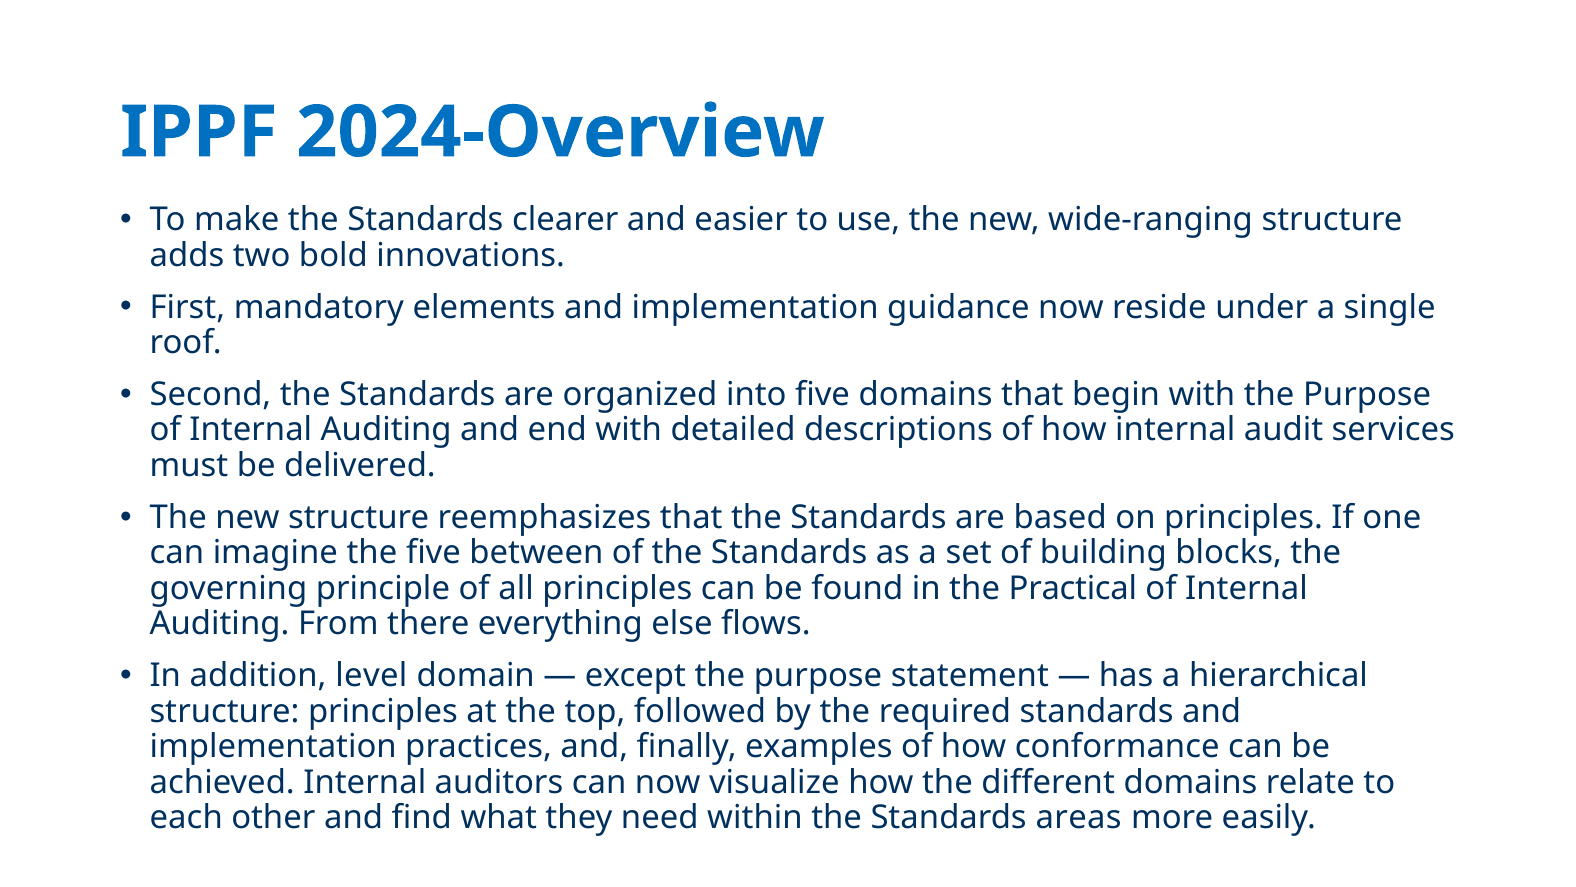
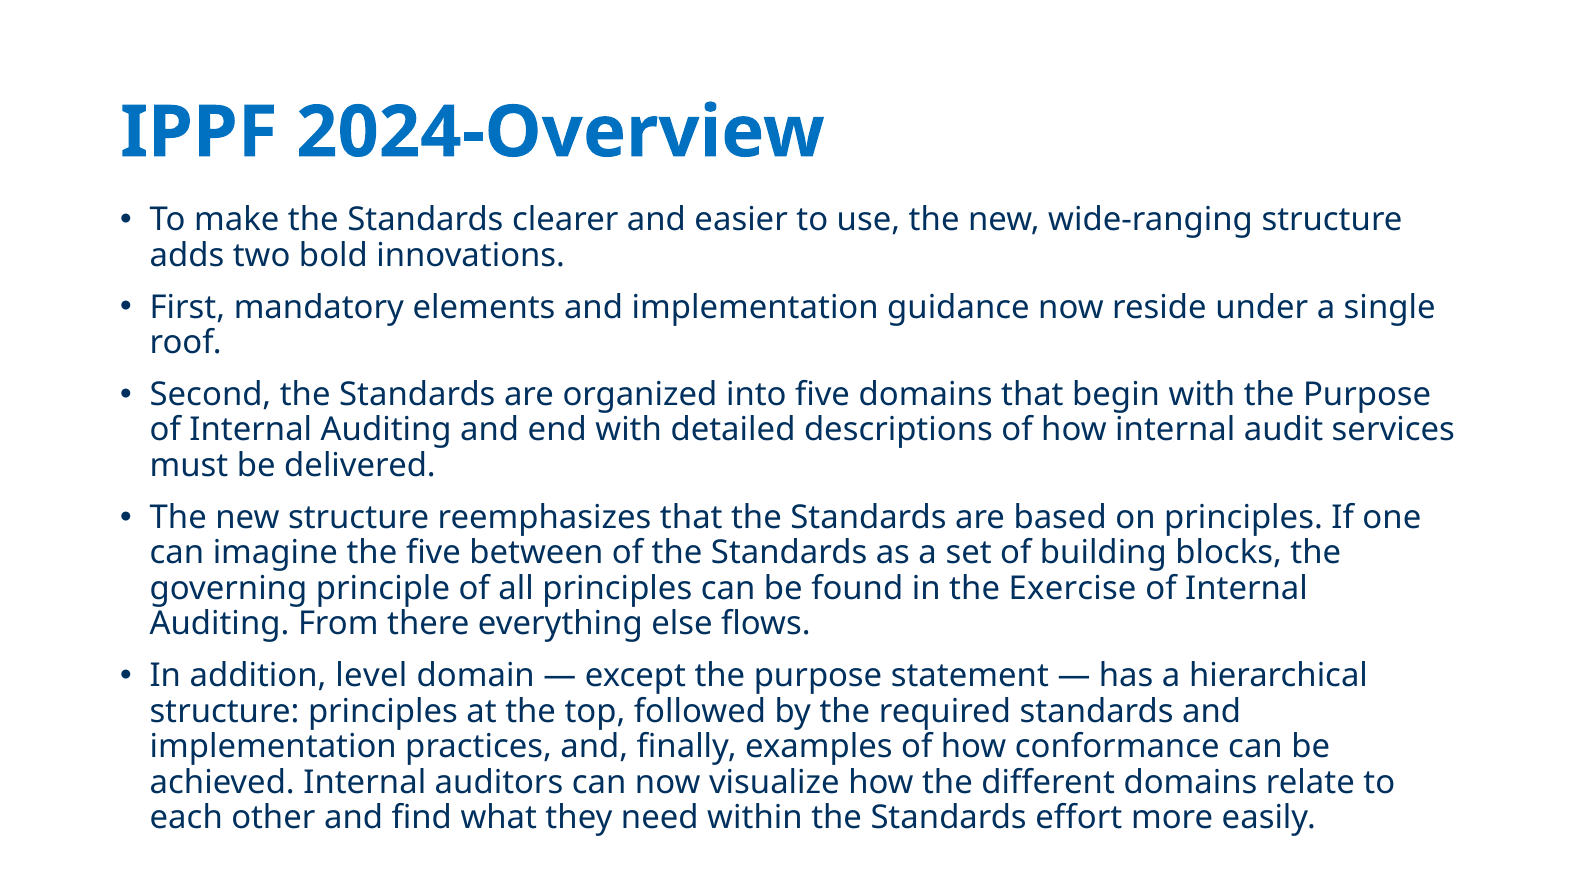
Practical: Practical -> Exercise (1073, 588)
areas: areas -> effort (1079, 817)
